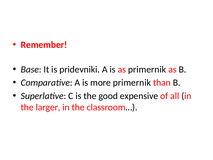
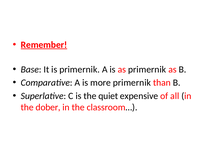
Remember underline: none -> present (44, 45)
is pridevniki: pridevniki -> primernik (80, 69)
good: good -> quiet (108, 96)
larger: larger -> dober (48, 107)
